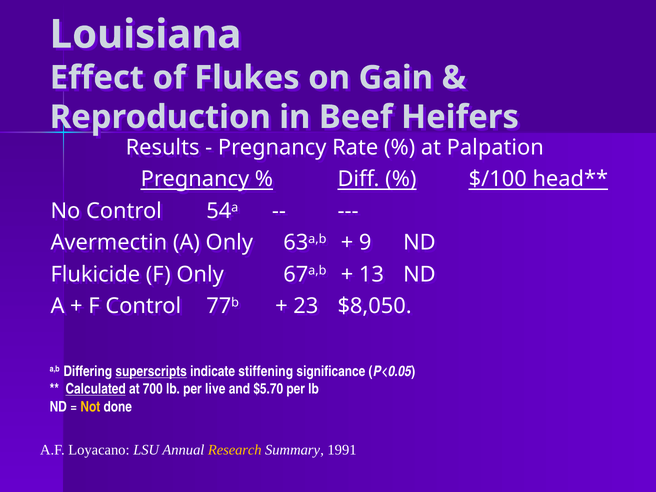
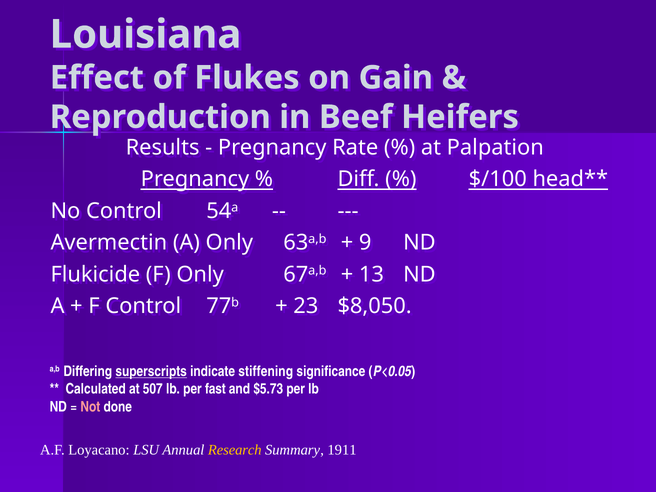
Calculated underline: present -> none (96, 389)
700: 700 -> 507 (153, 389)
live: live -> fast (215, 389)
$5.70: $5.70 -> $5.73 (268, 389)
Not colour: yellow -> pink (90, 407)
1991: 1991 -> 1911 (342, 450)
